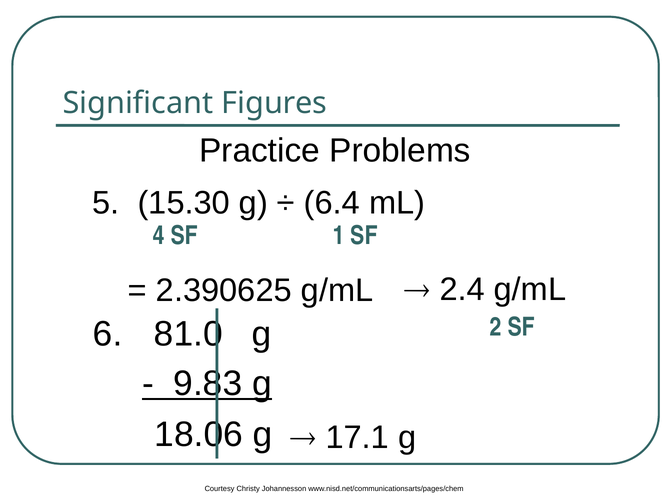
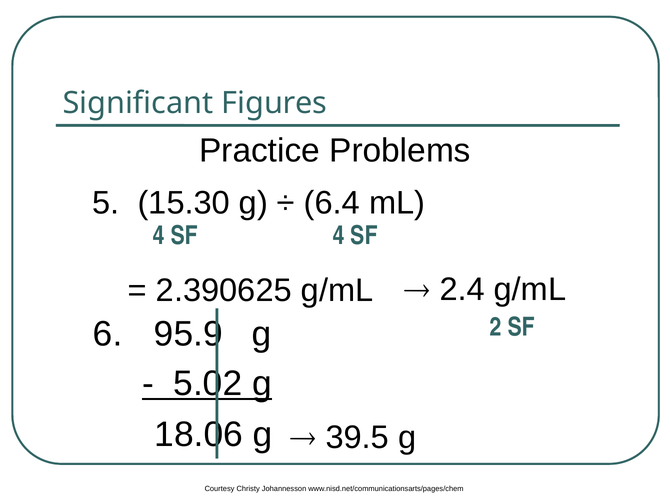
SF 1: 1 -> 4 (338, 235)
81.0: 81.0 -> 95.9 (188, 334)
9.83: 9.83 -> 5.02 (208, 383)
17.1: 17.1 -> 39.5 (357, 437)
